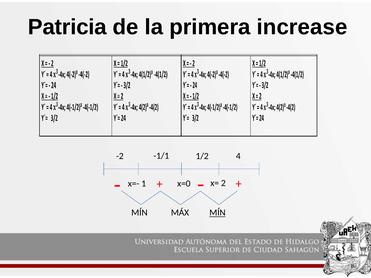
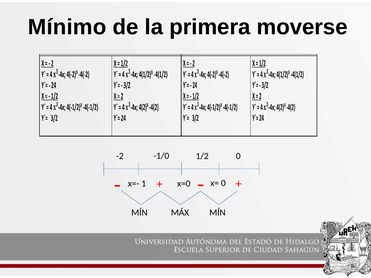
Patricia: Patricia -> Mínimo (67, 27)
increase: increase -> moverse (302, 27)
-1/1: -1/1 -> -1/0 (161, 156)
1/2 4: 4 -> 0 (238, 156)
x= 2: 2 -> 0 (223, 183)
MÍN underline: present -> none (217, 213)
